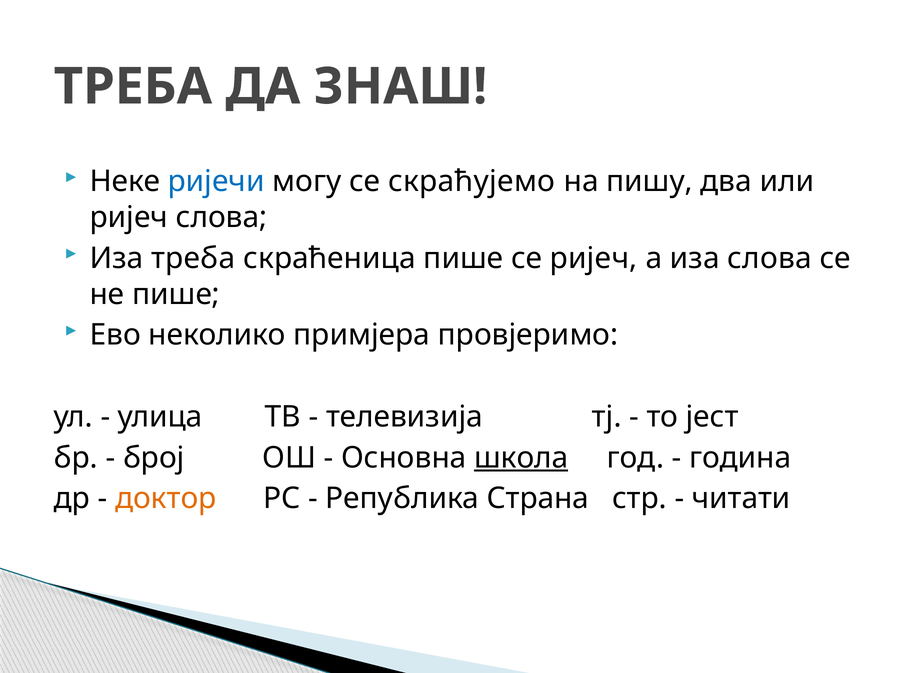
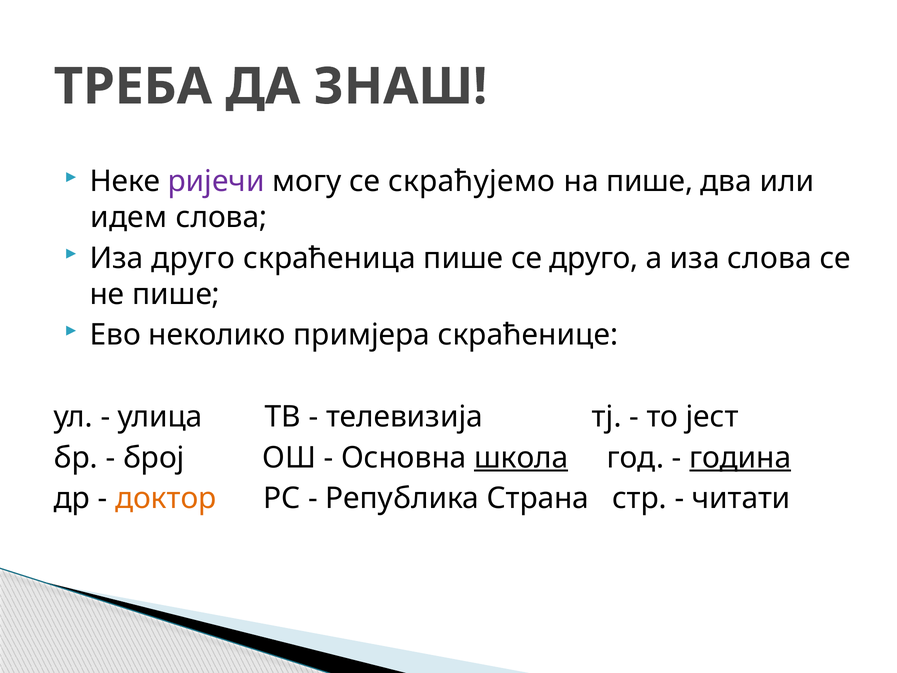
ријечи colour: blue -> purple (216, 181)
на пишу: пишу -> пише (650, 181)
ријеч: ријеч -> идем (129, 217)
Иза треба: треба -> друго (193, 258)
се ријеч: ријеч -> друго (594, 258)
провјеримо: провјеримо -> скраћенице (528, 335)
година underline: none -> present (740, 457)
